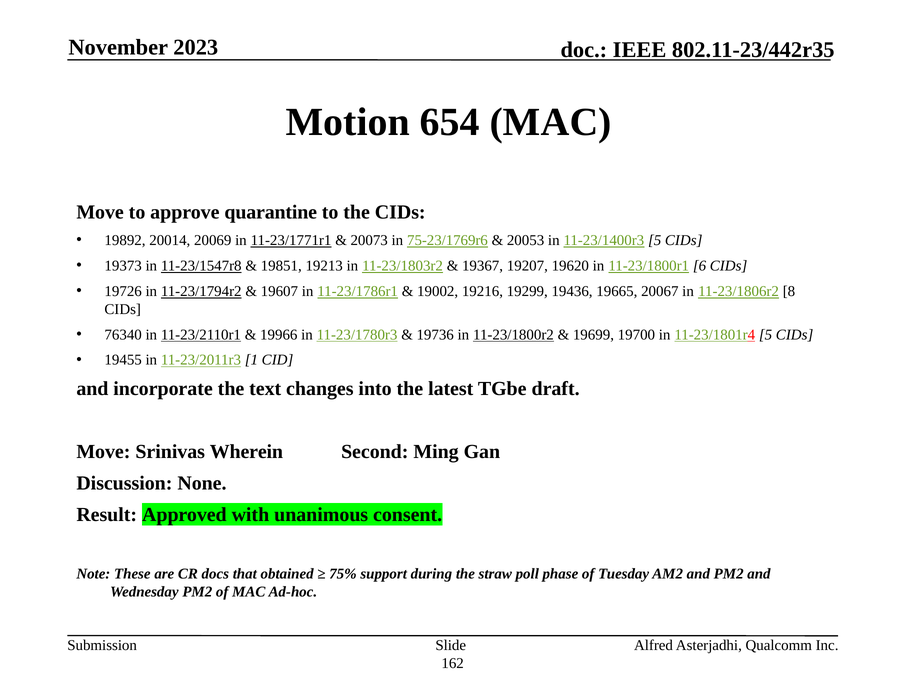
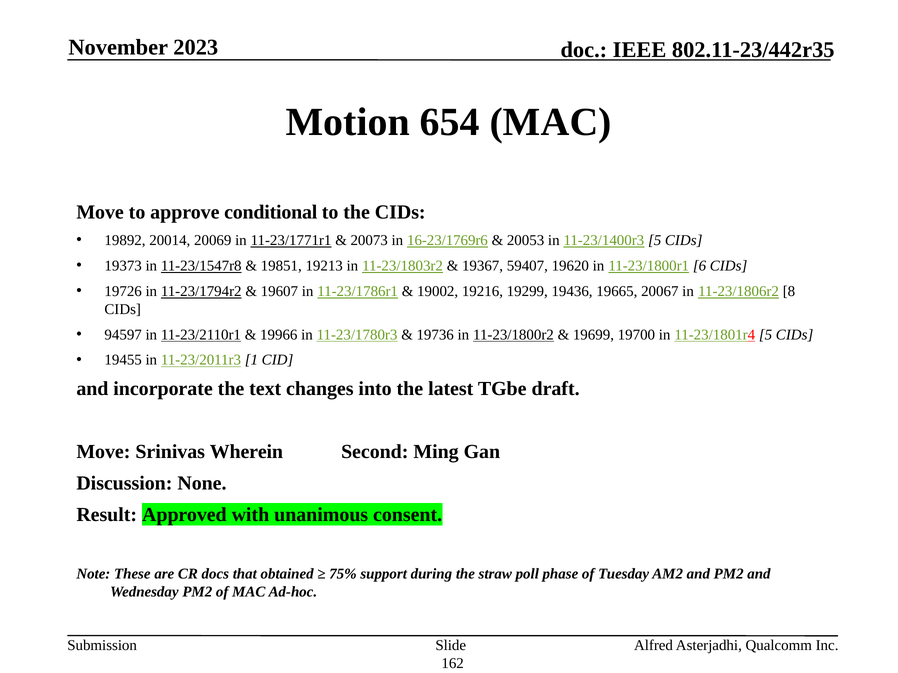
quarantine: quarantine -> conditional (271, 212)
75-23/1769r6: 75-23/1769r6 -> 16-23/1769r6 (447, 241)
19207: 19207 -> 59407 (527, 266)
76340: 76340 -> 94597 (123, 335)
